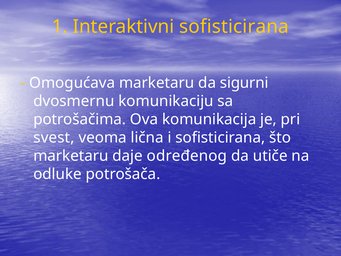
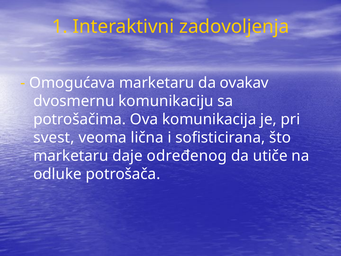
Interaktivni sofisticirana: sofisticirana -> zadovoljenja (234, 27)
sigurni: sigurni -> ovakav (244, 83)
